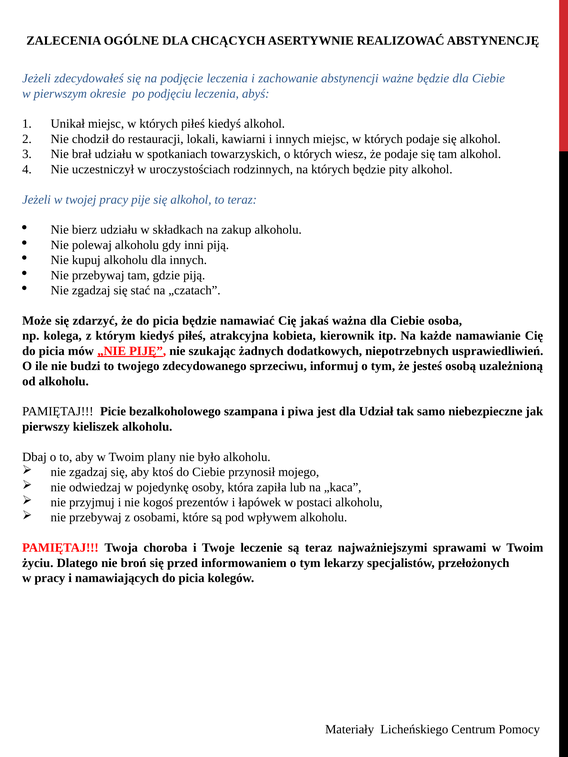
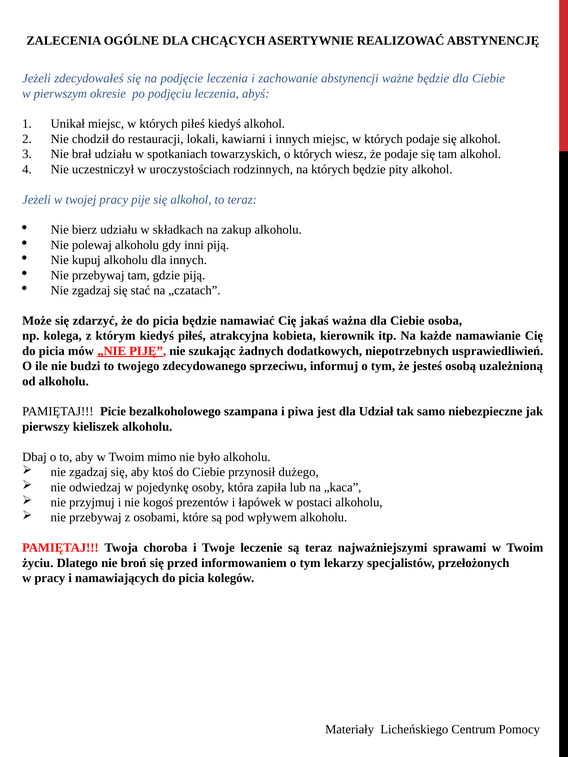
plany: plany -> mimo (162, 457)
mojego: mojego -> dużego (299, 472)
